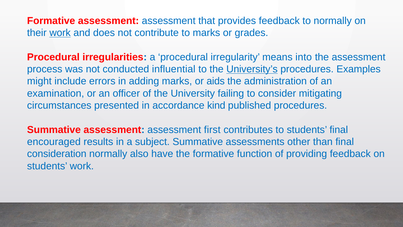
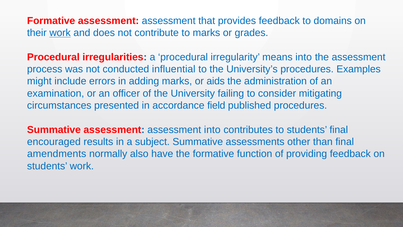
to normally: normally -> domains (333, 21)
University’s underline: present -> none (252, 69)
kind: kind -> field (216, 105)
assessment first: first -> into (212, 130)
consideration: consideration -> amendments (57, 154)
